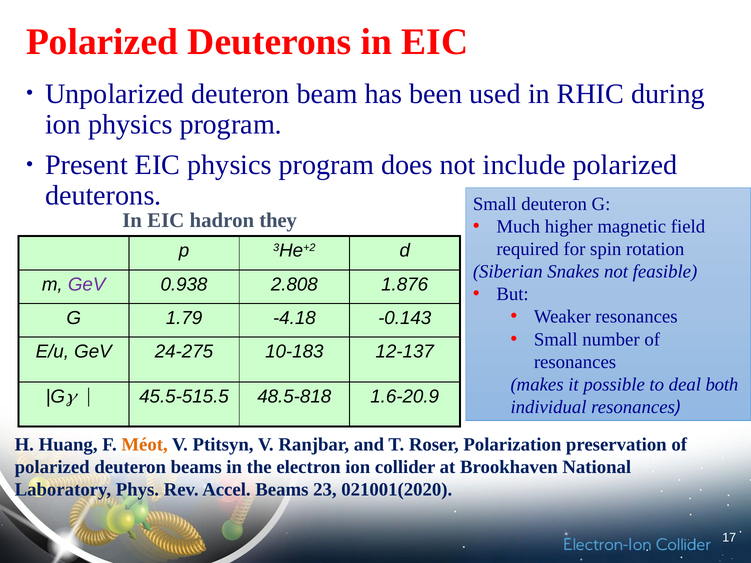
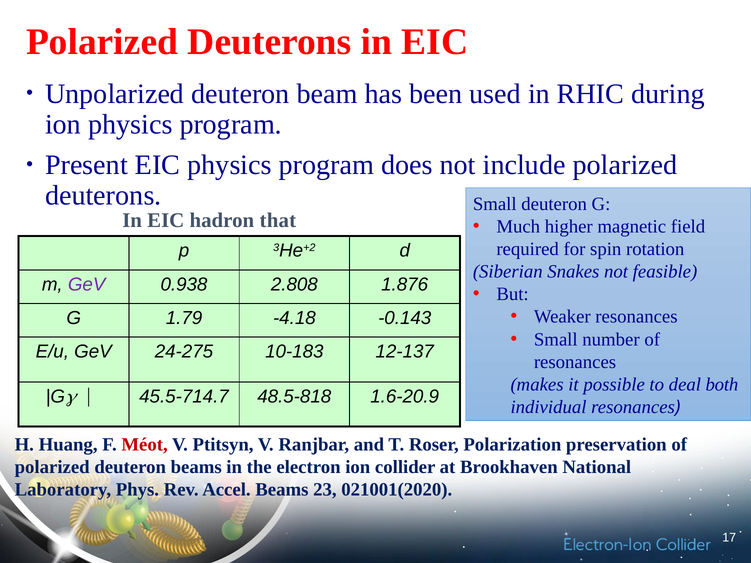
they: they -> that (278, 220)
45.5-515.5: 45.5-515.5 -> 45.5-714.7 (184, 397)
Méot colour: orange -> red (145, 445)
